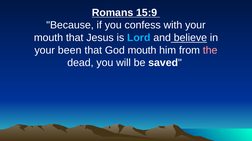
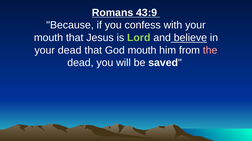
15:9: 15:9 -> 43:9 (147, 13)
Lord colour: light blue -> light green (139, 38)
your been: been -> dead (70, 50)
